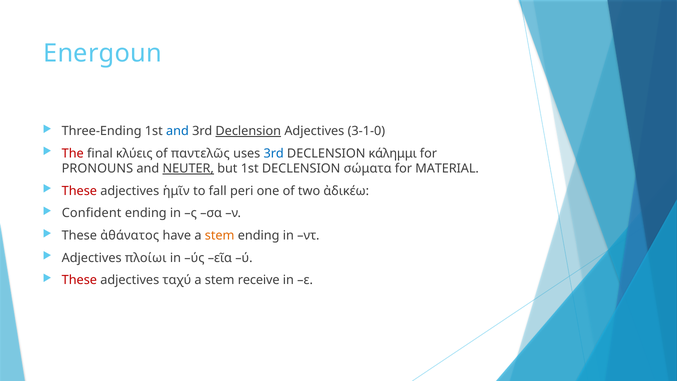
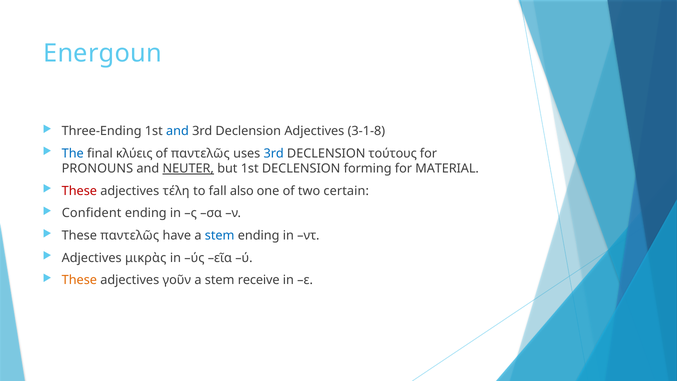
Declension underline: present -> none (248, 131)
3-1-0: 3-1-0 -> 3-1-8 (366, 131)
The colour: red -> blue (73, 153)
κάλημμι: κάλημμι -> τούτους (393, 153)
σώματα: σώματα -> forming (368, 169)
ἡμῖν: ἡμῖν -> τέλη (176, 191)
peri: peri -> also (242, 191)
ἀδικέω: ἀδικέω -> certain (346, 191)
These ἀθάνατος: ἀθάνατος -> παντελῶς (130, 235)
stem colour: orange -> blue (220, 235)
πλοίωι: πλοίωι -> μικρὰς (146, 258)
These colour: red -> orange (79, 280)
ταχύ: ταχύ -> γοῦν (177, 280)
